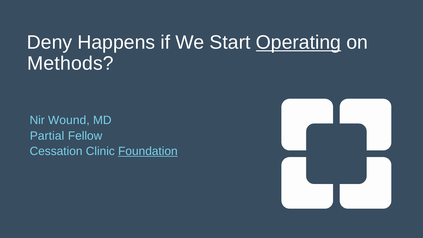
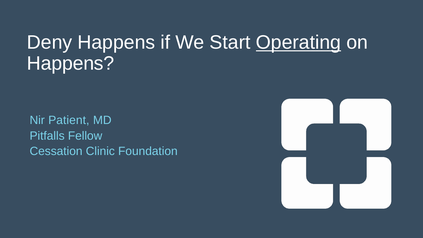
Methods: Methods -> Happens (71, 63)
Wound: Wound -> Patient (69, 120)
Partial: Partial -> Pitfalls (47, 136)
Foundation underline: present -> none (148, 151)
